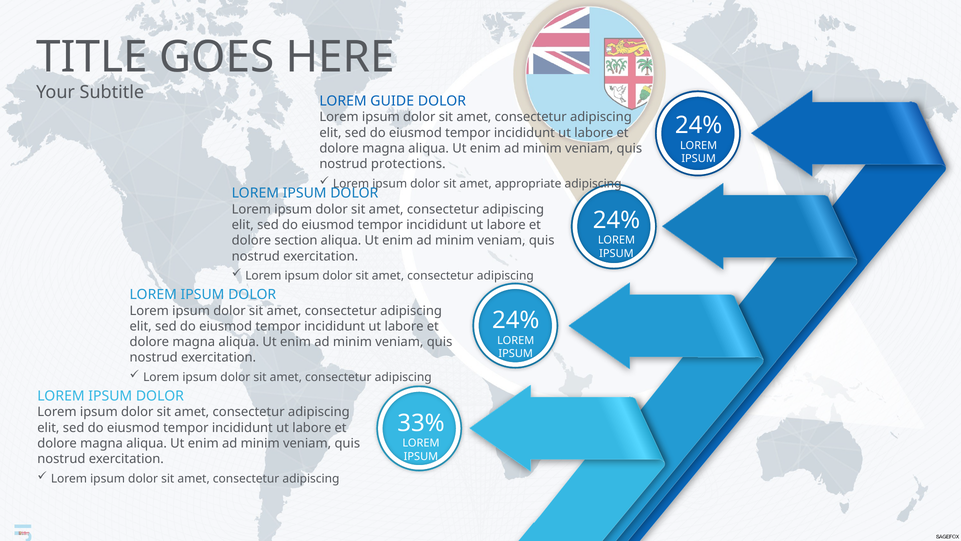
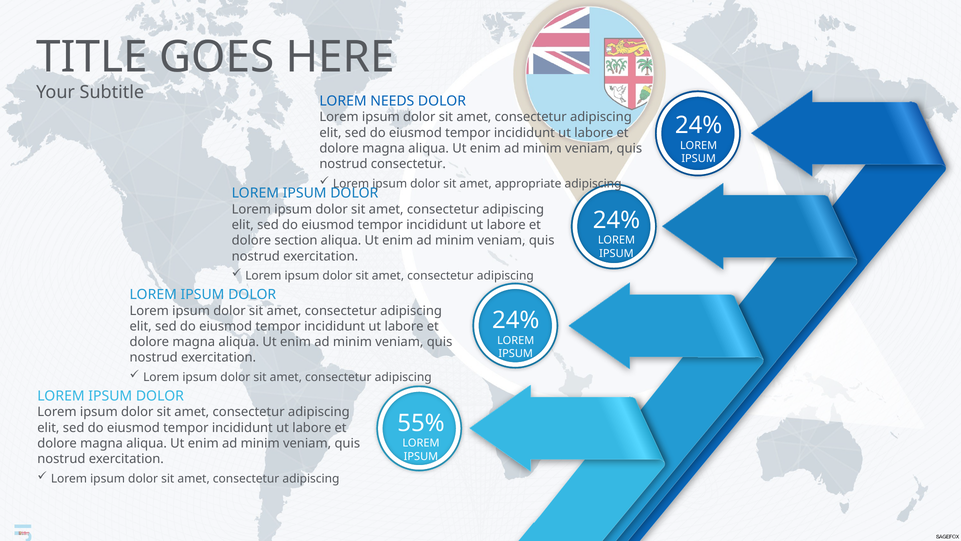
GUIDE: GUIDE -> NEEDS (392, 101)
nostrud protections: protections -> consectetur (408, 164)
33%: 33% -> 55% (421, 423)
